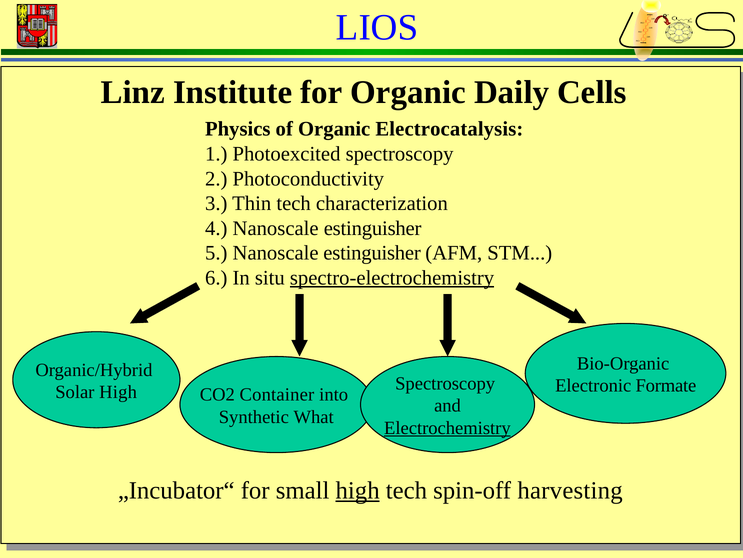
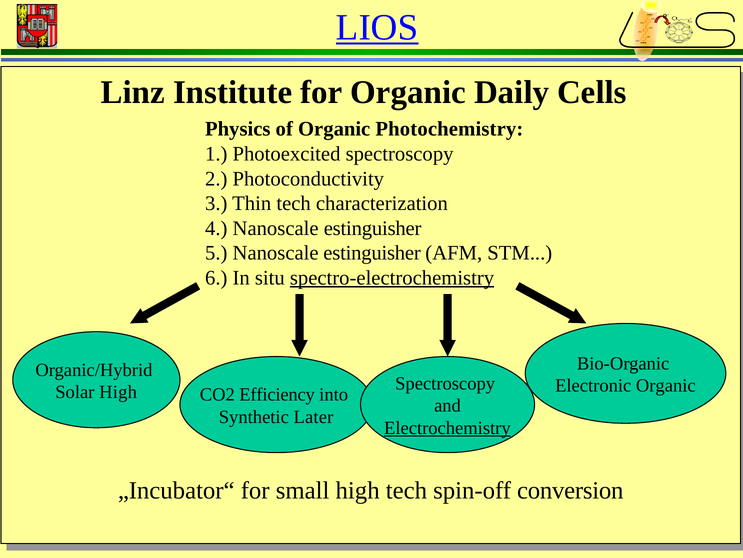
LIOS underline: none -> present (377, 27)
Electrocatalysis: Electrocatalysis -> Photochemistry (449, 129)
Electronic Formate: Formate -> Organic (666, 385)
Container: Container -> Efficiency (277, 394)
What: What -> Later (313, 416)
high underline: present -> none (358, 490)
harvesting: harvesting -> conversion (570, 490)
